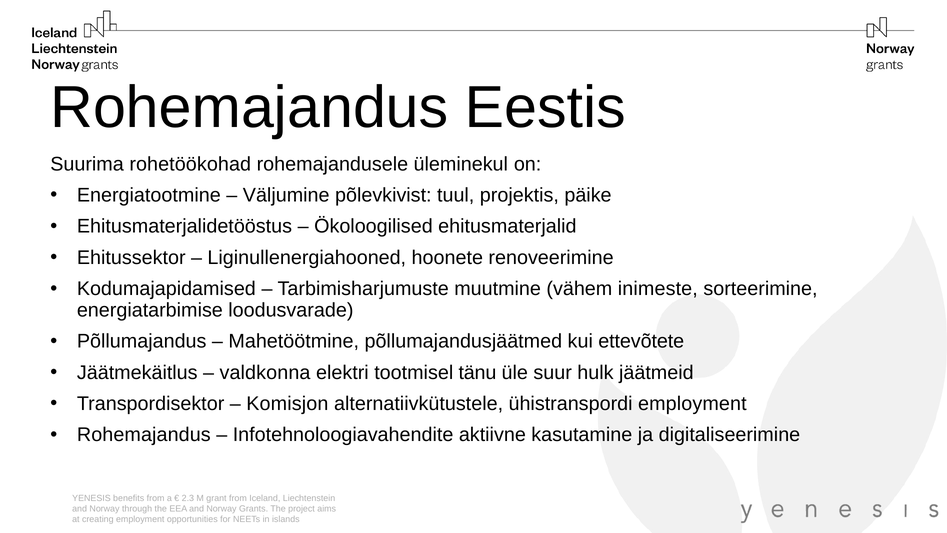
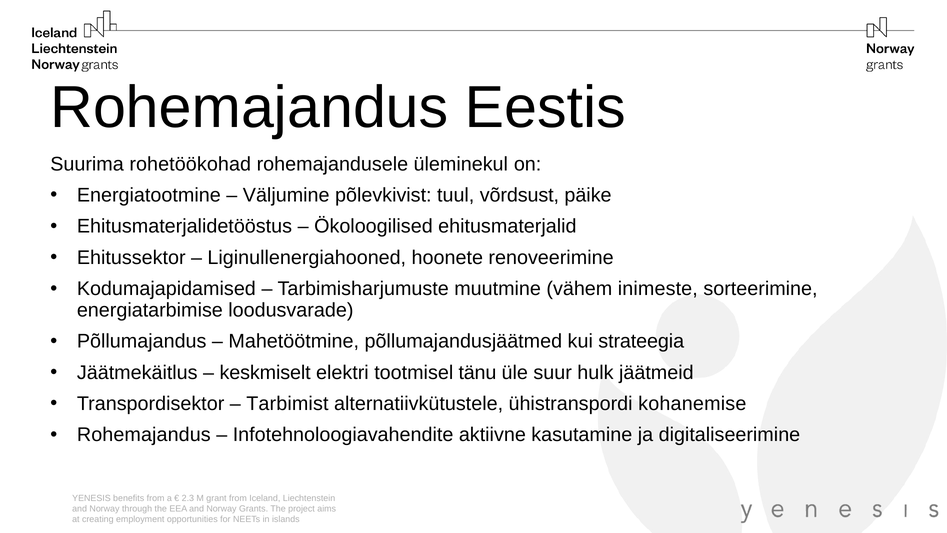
projektis: projektis -> võrdsust (519, 195)
ettevõtete: ettevõtete -> strateegia (641, 341)
valdkonna: valdkonna -> keskmiselt (265, 372)
Komisjon: Komisjon -> Tarbimist (287, 403)
ühistranspordi employment: employment -> kohanemise (692, 403)
